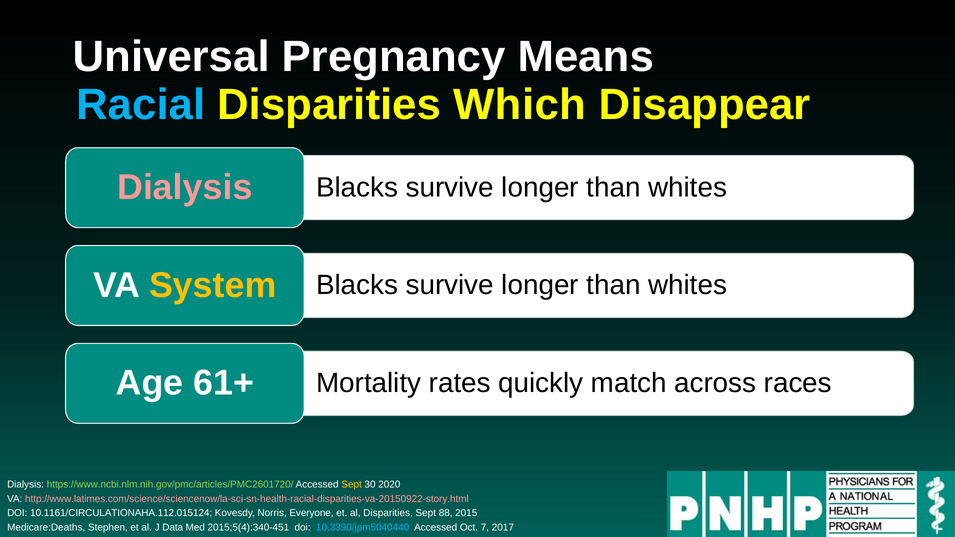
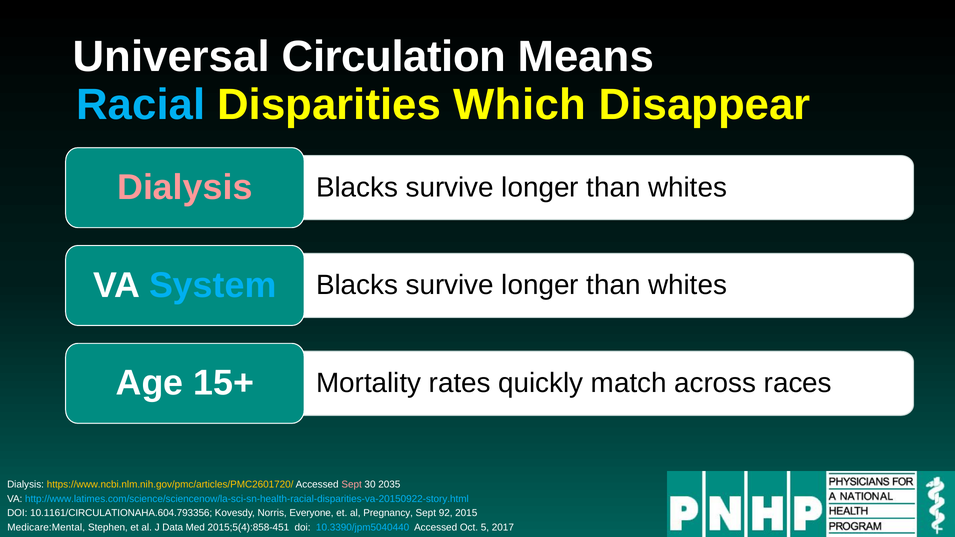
Pregnancy: Pregnancy -> Circulation (394, 57)
System colour: yellow -> light blue (213, 285)
61+: 61+ -> 15+ (224, 383)
https://www.ncbi.nlm.nih.gov/pmc/articles/PMC2601720/ colour: light green -> yellow (170, 485)
Sept colour: yellow -> pink (352, 485)
2020: 2020 -> 2035 (389, 485)
http://www.latimes.com/science/sciencenow/la-sci-sn-health-racial-disparities-va-20150922-story.html colour: pink -> light blue (247, 499)
10.1161/CIRCULATIONAHA.112.015124: 10.1161/CIRCULATIONAHA.112.015124 -> 10.1161/CIRCULATIONAHA.604.793356 (121, 513)
al Disparities: Disparities -> Pregnancy (388, 513)
88: 88 -> 92 (446, 513)
Medicare:Deaths: Medicare:Deaths -> Medicare:Mental (46, 528)
2015;5(4):340-451: 2015;5(4):340-451 -> 2015;5(4):858-451 (248, 528)
7: 7 -> 5 (485, 528)
